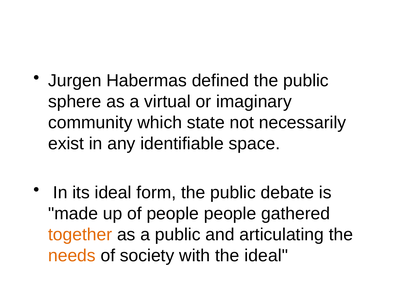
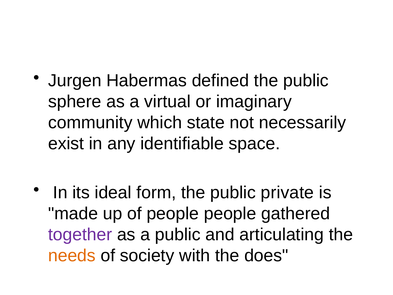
debate: debate -> private (287, 192)
together colour: orange -> purple (80, 234)
the ideal: ideal -> does (266, 255)
